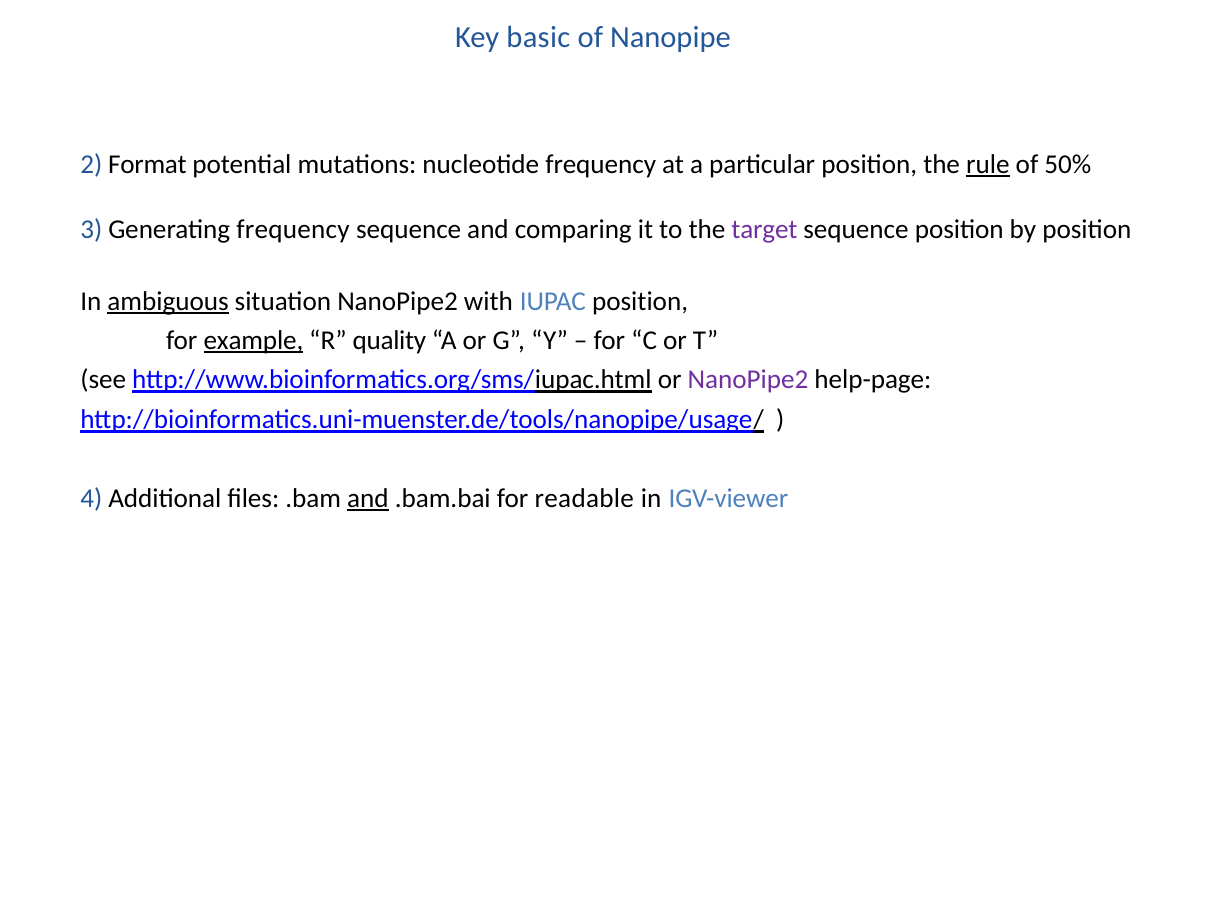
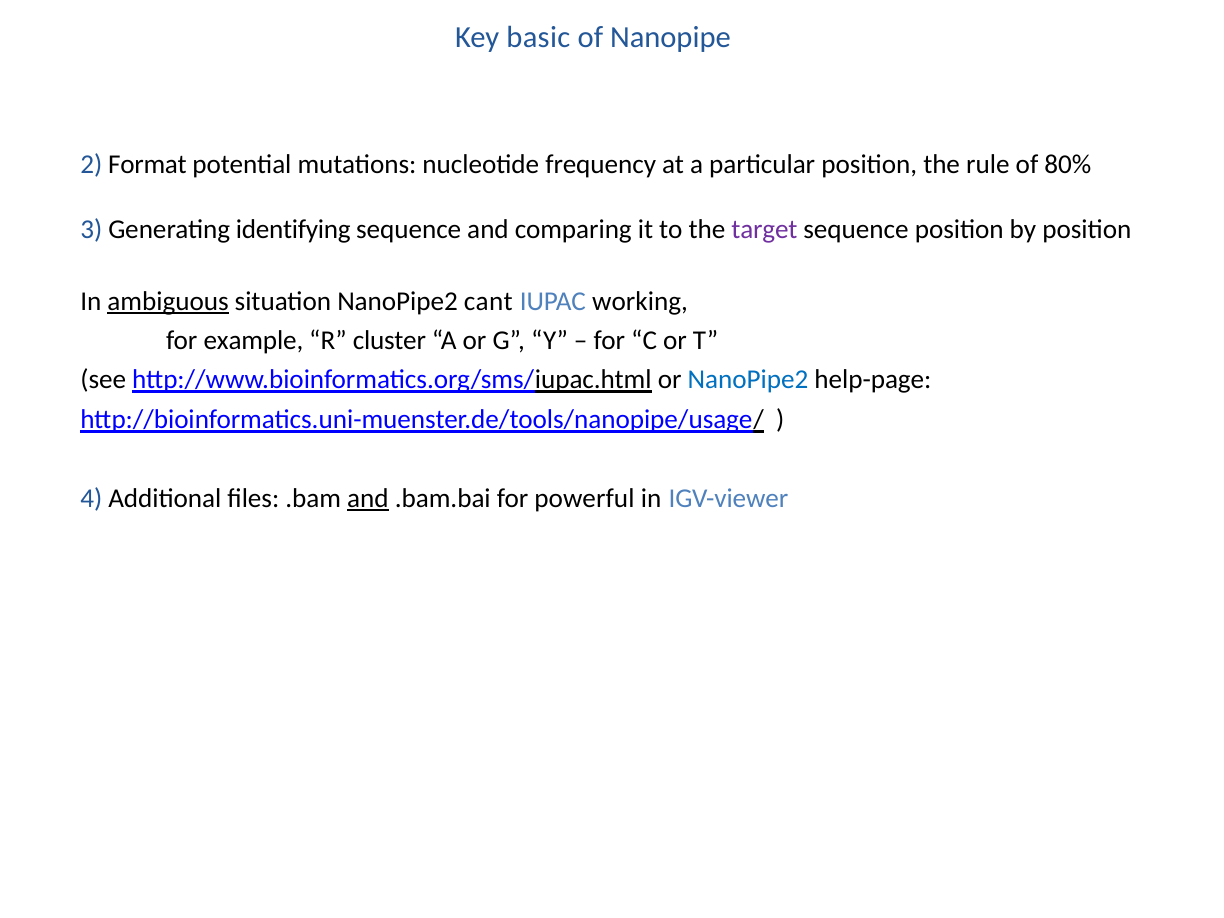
rule underline: present -> none (988, 164)
50%: 50% -> 80% (1068, 164)
Generating frequency: frequency -> identifying (293, 230)
with: with -> cant (488, 301)
IUPAC position: position -> working (640, 301)
example underline: present -> none (253, 340)
quality: quality -> cluster (389, 340)
NanoPipe2 colour: purple -> blue (748, 380)
readable: readable -> powerful (584, 499)
